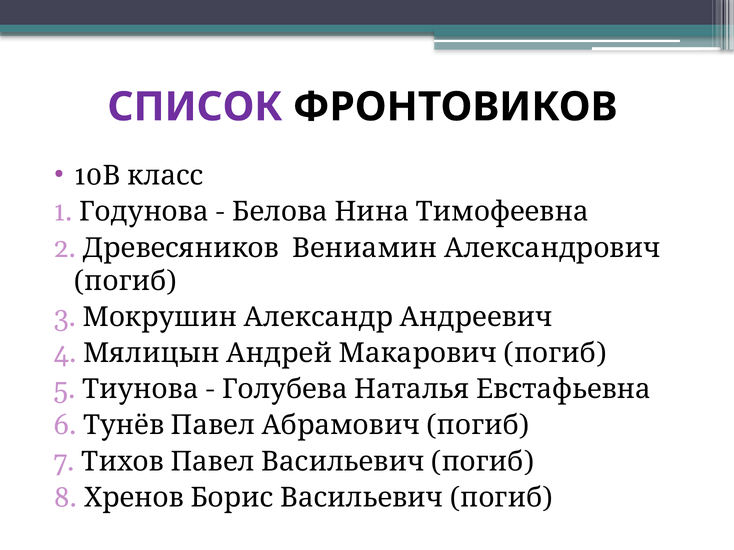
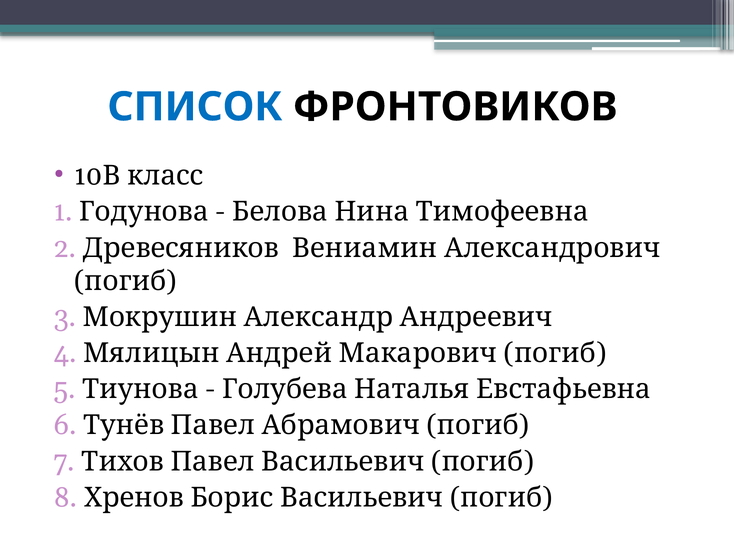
СПИСОК colour: purple -> blue (195, 107)
